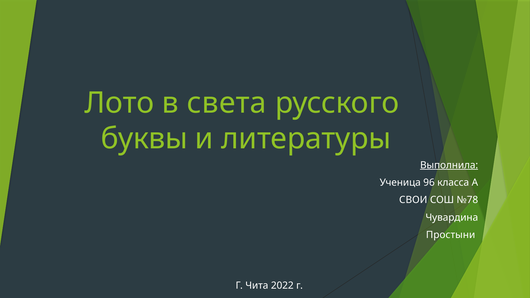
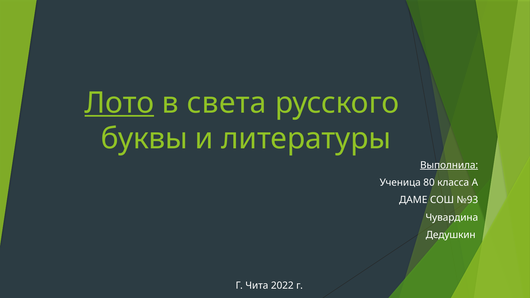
Лото underline: none -> present (119, 103)
96: 96 -> 80 (429, 183)
СВОИ: СВОИ -> ДАМЕ (413, 200)
№78: №78 -> №93 (467, 200)
Простыни: Простыни -> Дедушкин (451, 235)
